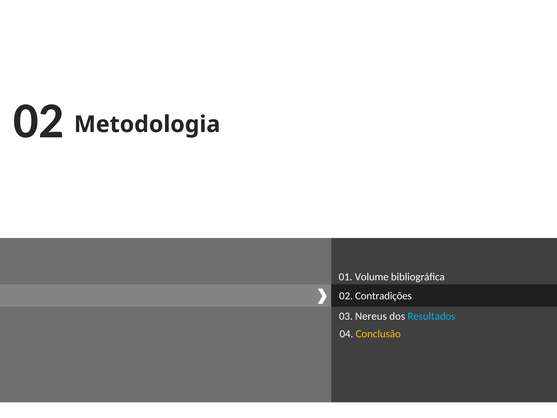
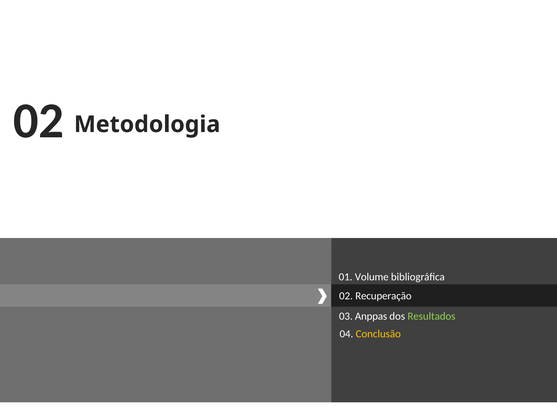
Contradições: Contradições -> Recuperação (383, 296)
Nereus: Nereus -> Anppas (371, 316)
Resultados colour: light blue -> light green (431, 316)
